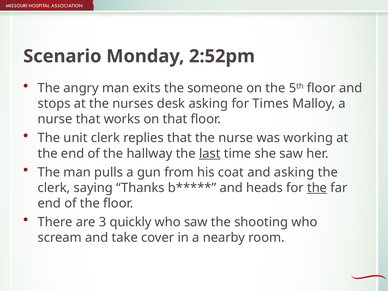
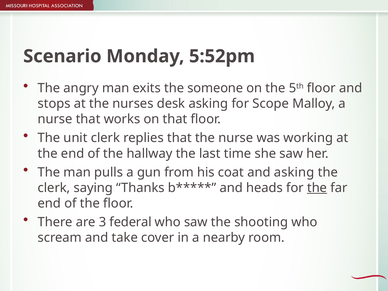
2:52pm: 2:52pm -> 5:52pm (222, 56)
Times: Times -> Scope (271, 104)
last underline: present -> none (210, 153)
quickly: quickly -> federal (131, 222)
